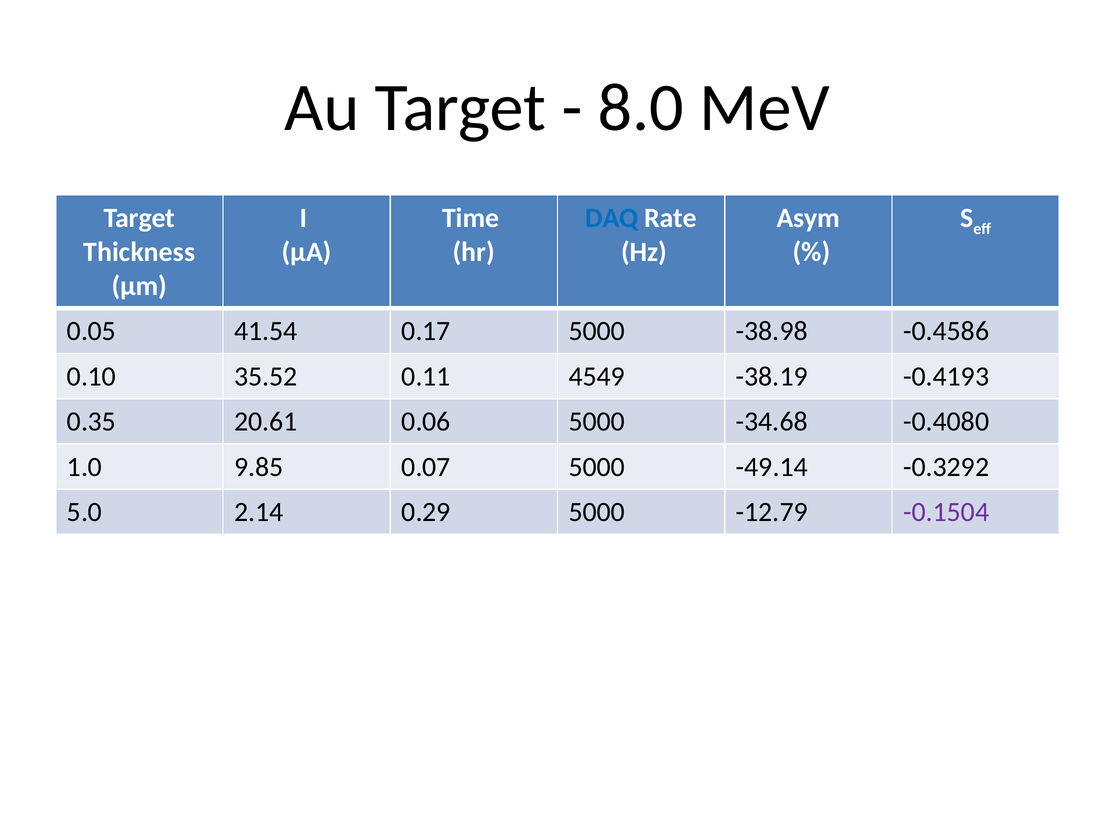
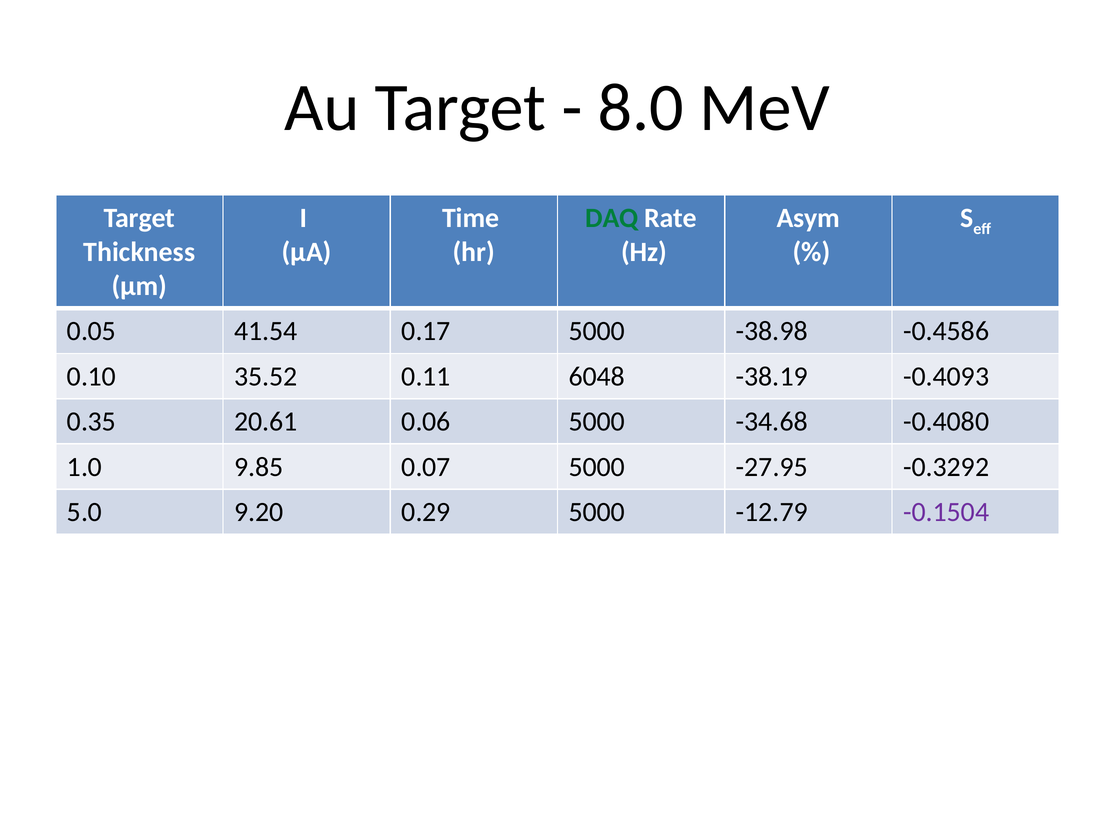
DAQ colour: blue -> green (612, 218)
4549: 4549 -> 6048 (597, 377)
-0.4193: -0.4193 -> -0.4093 (946, 377)
-49.14: -49.14 -> -27.95 (772, 467)
2.14: 2.14 -> 9.20 (259, 512)
